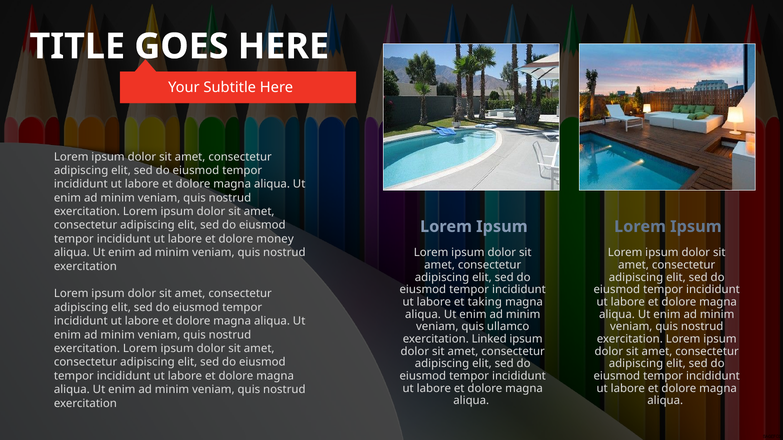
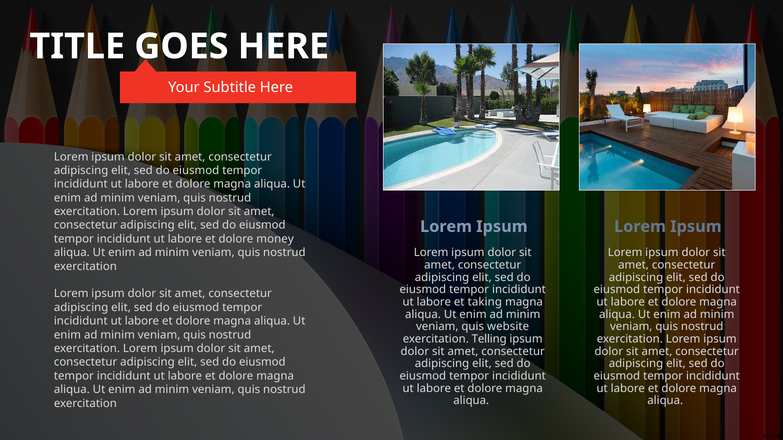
ullamco: ullamco -> website (508, 327)
Linked: Linked -> Telling (489, 339)
